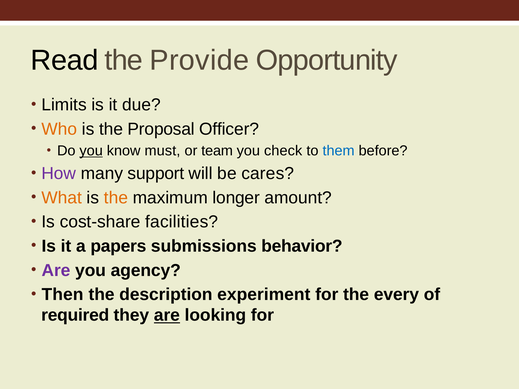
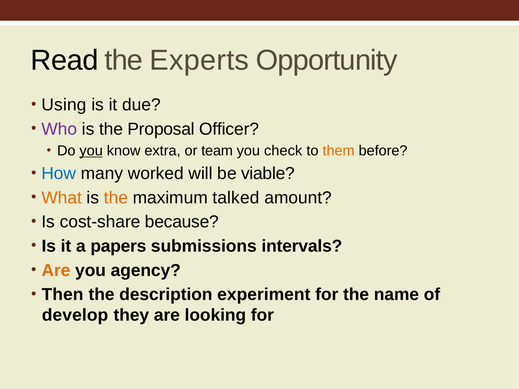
Provide: Provide -> Experts (199, 60)
Limits: Limits -> Using (64, 105)
Who colour: orange -> purple (59, 129)
must: must -> extra (163, 151)
them colour: blue -> orange (339, 151)
How colour: purple -> blue (59, 174)
support: support -> worked (156, 174)
cares: cares -> viable (268, 174)
longer: longer -> talked (236, 198)
facilities: facilities -> because (182, 222)
behavior: behavior -> intervals (302, 246)
Are colour: purple -> orange (56, 270)
every: every -> name (396, 295)
required: required -> develop (75, 315)
are underline: present -> none (167, 315)
